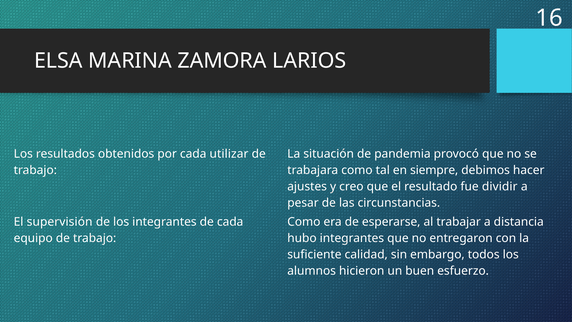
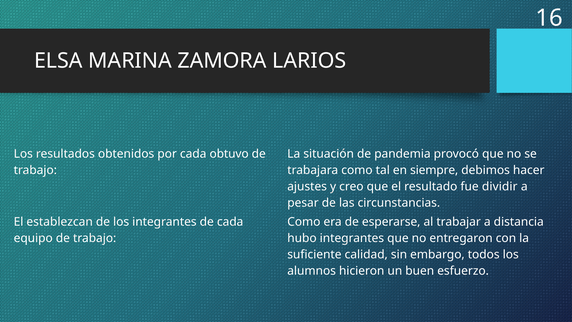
utilizar: utilizar -> obtuvo (229, 154)
supervisión: supervisión -> establezcan (60, 222)
